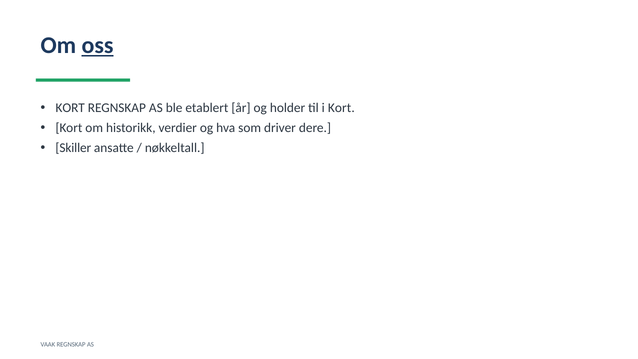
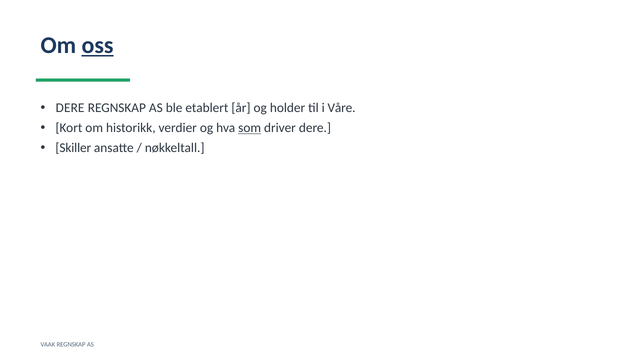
KORT: KORT -> DERE (70, 108)
i Kort: Kort -> Våre (341, 108)
som underline: none -> present (250, 128)
